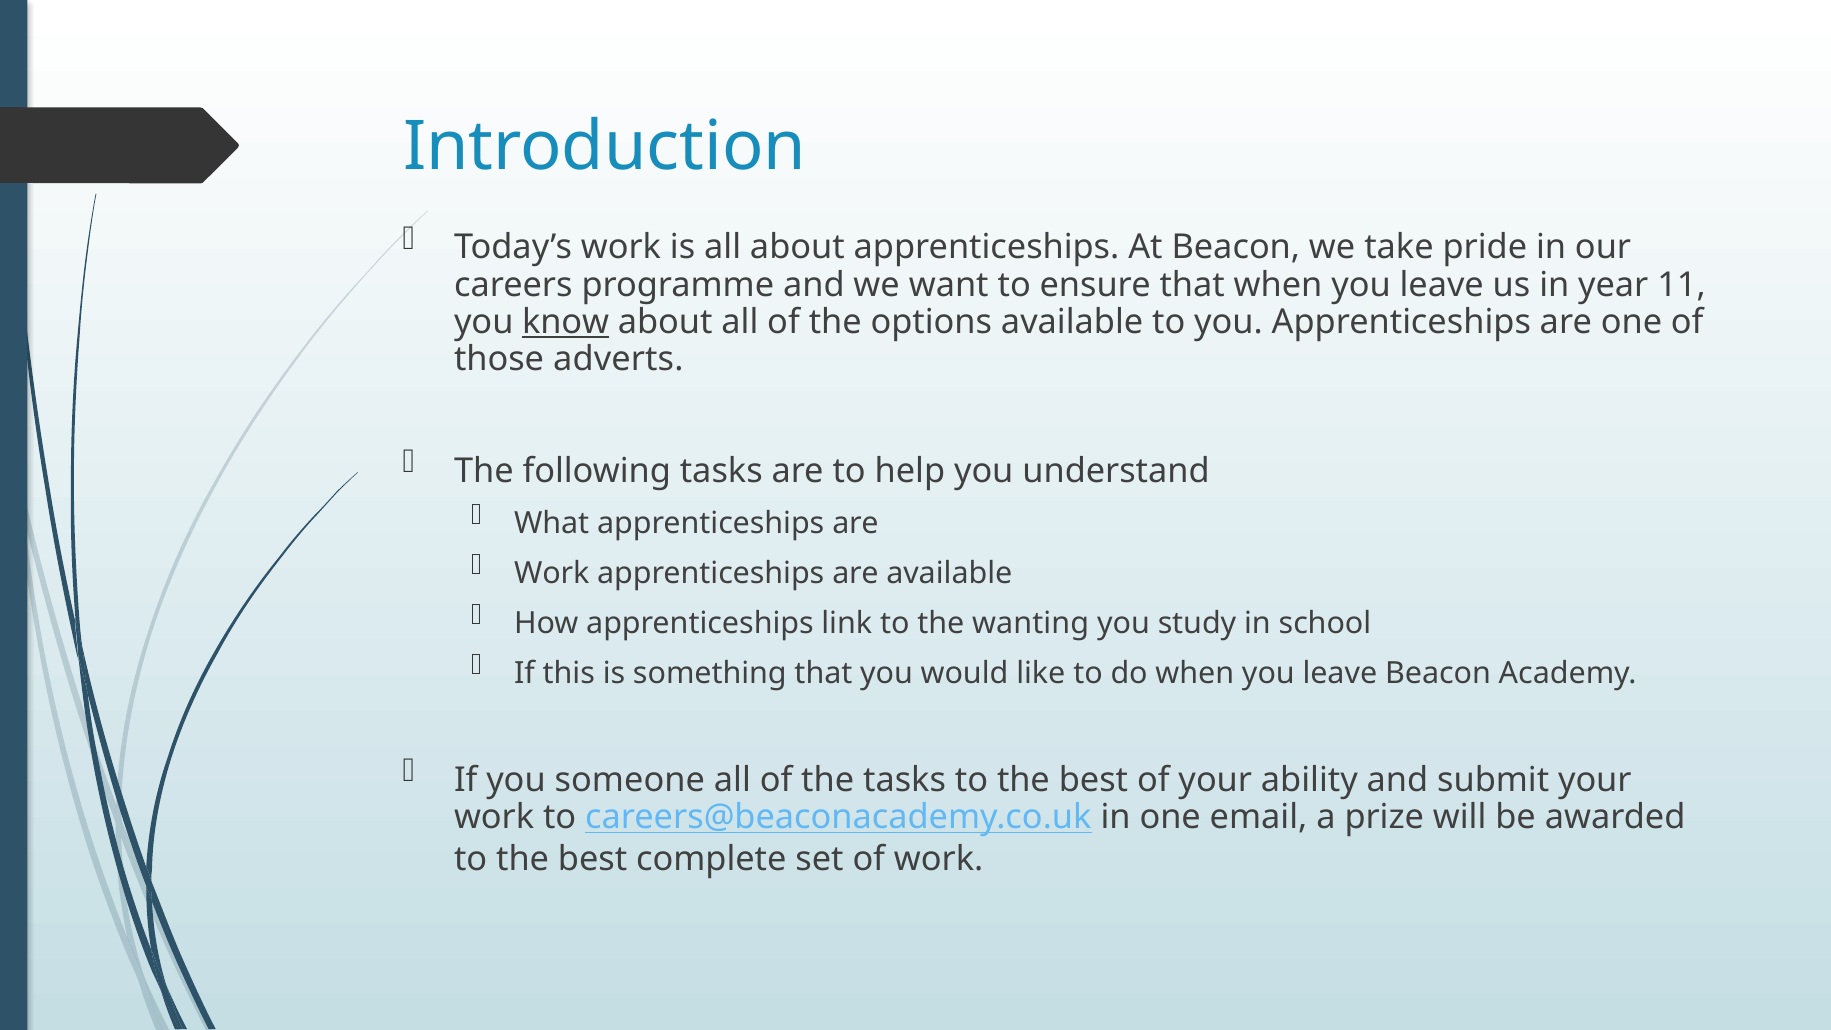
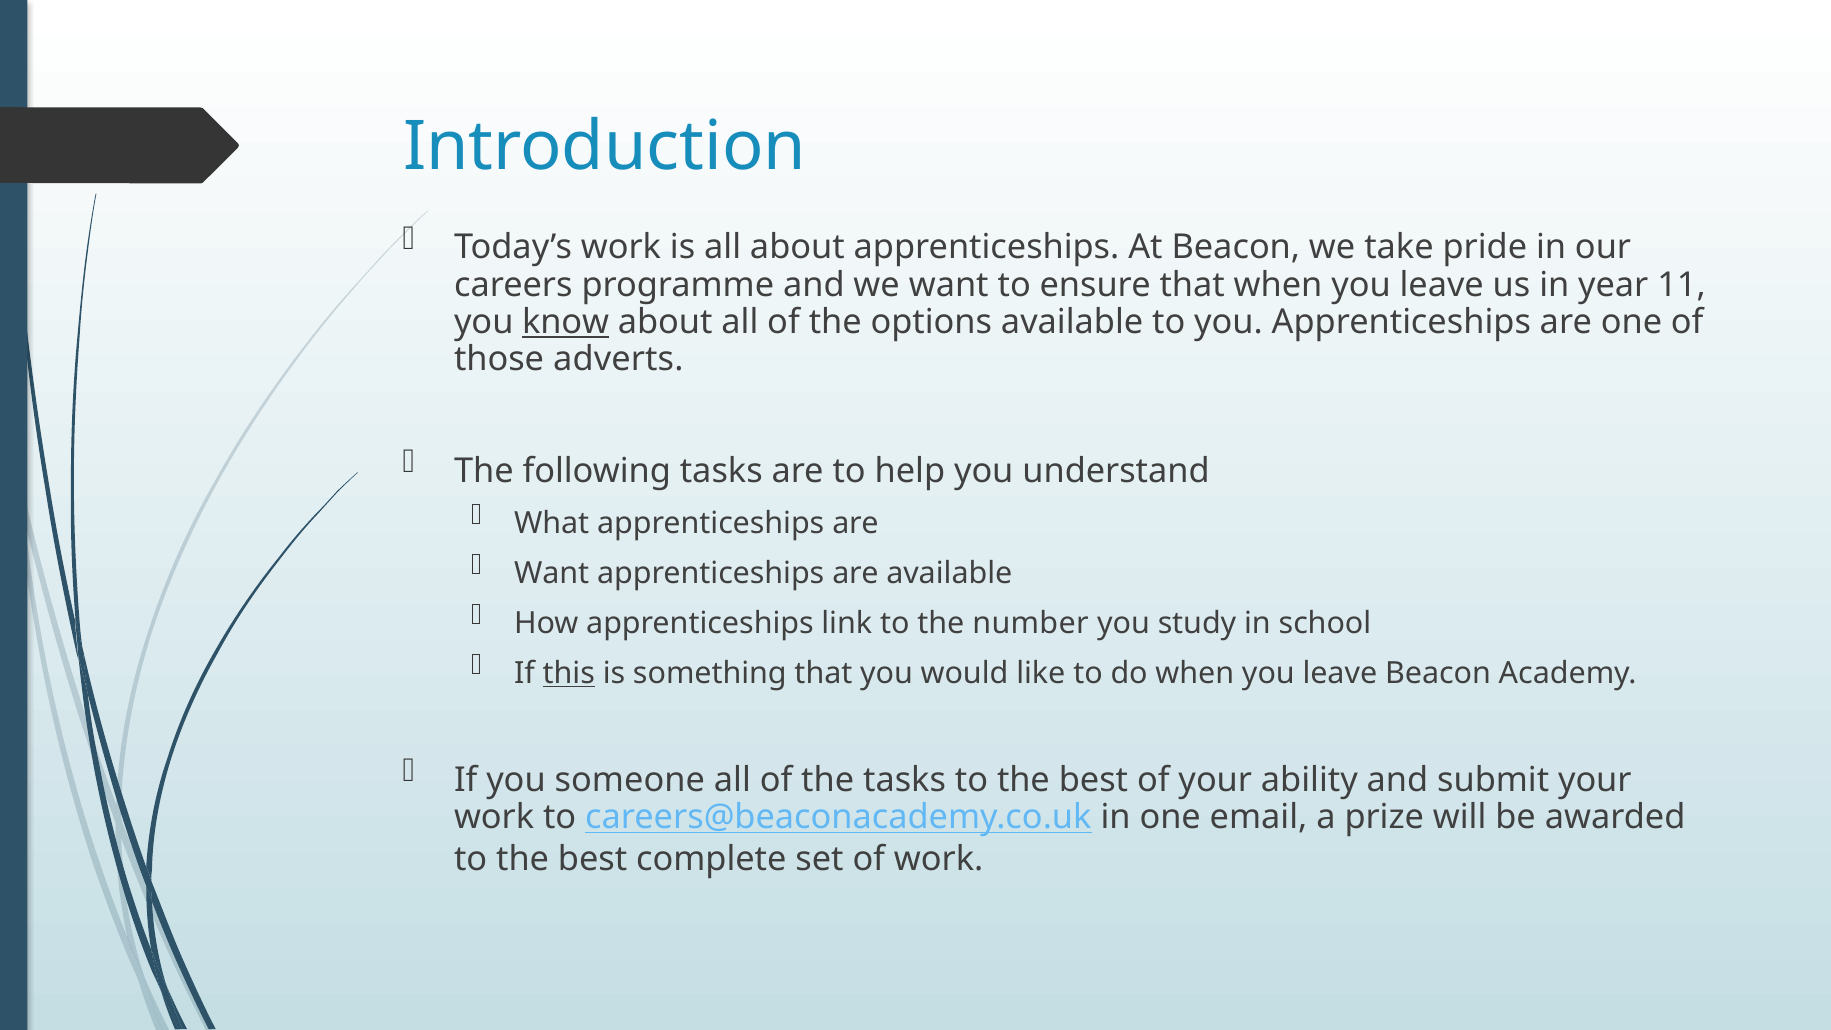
Work: Work -> Want (552, 573)
wanting: wanting -> number (1030, 623)
this underline: none -> present (569, 673)
